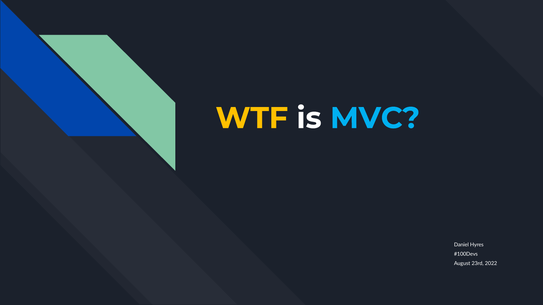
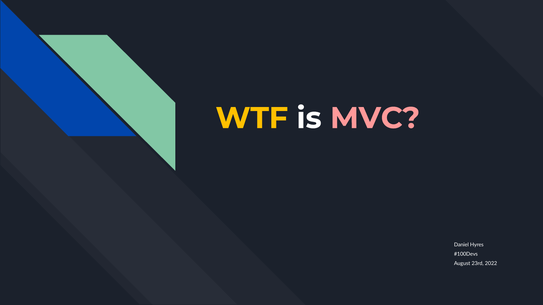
MVC colour: light blue -> pink (375, 118)
